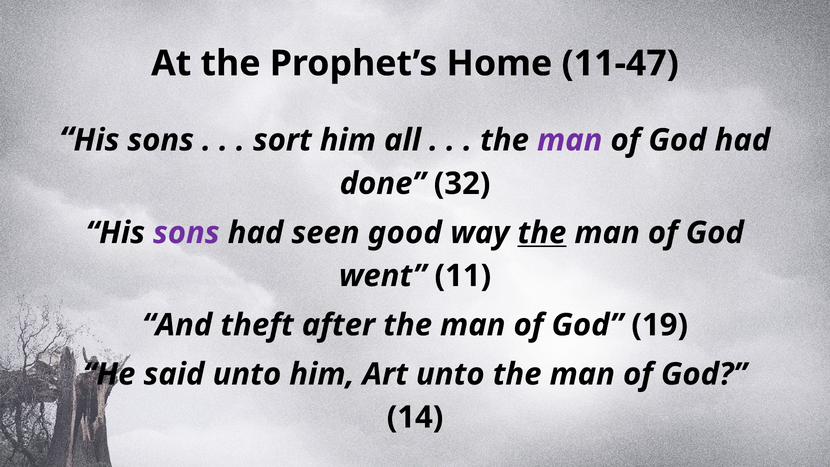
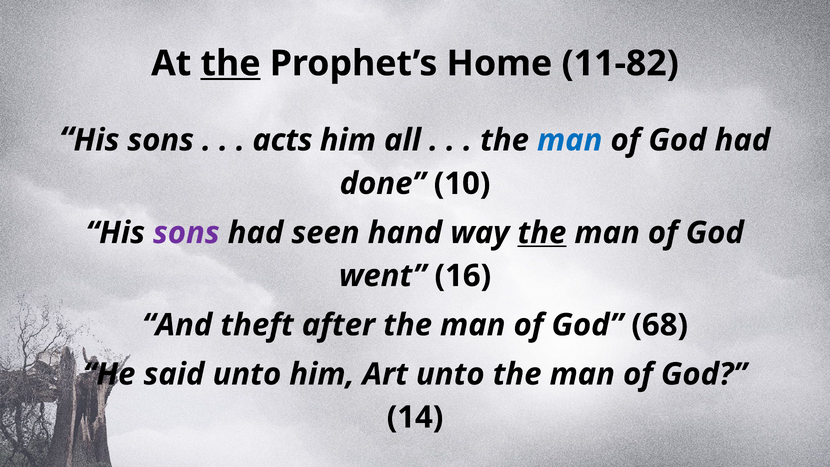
the underline: none -> present (231, 63)
11-47: 11-47 -> 11-82 (620, 63)
sort: sort -> acts (282, 140)
man colour: purple -> blue (570, 140)
32: 32 -> 10 (462, 184)
good: good -> hand (405, 233)
11: 11 -> 16 (463, 276)
19: 19 -> 68 (660, 325)
